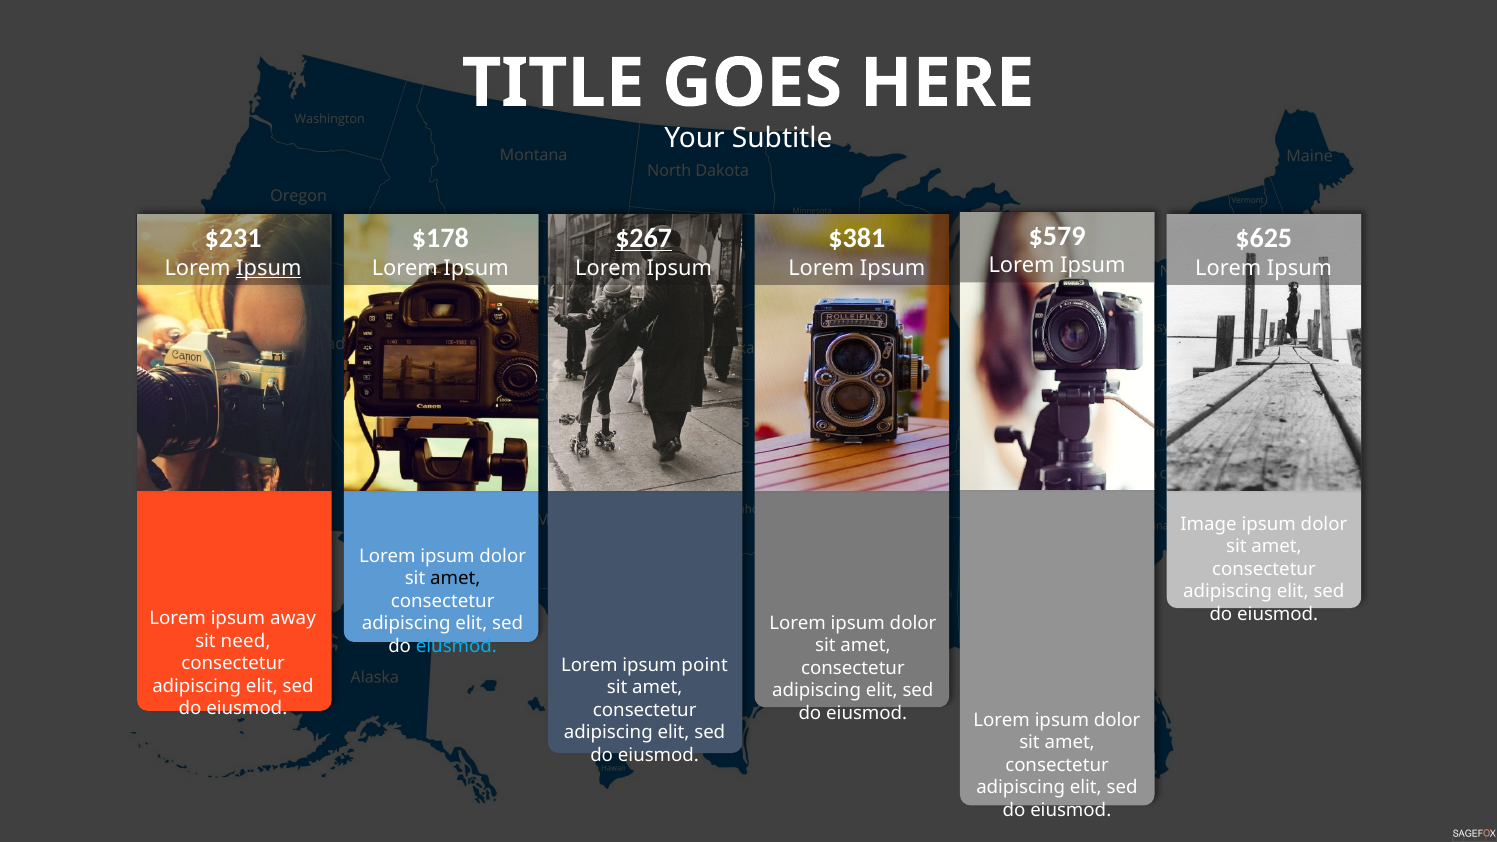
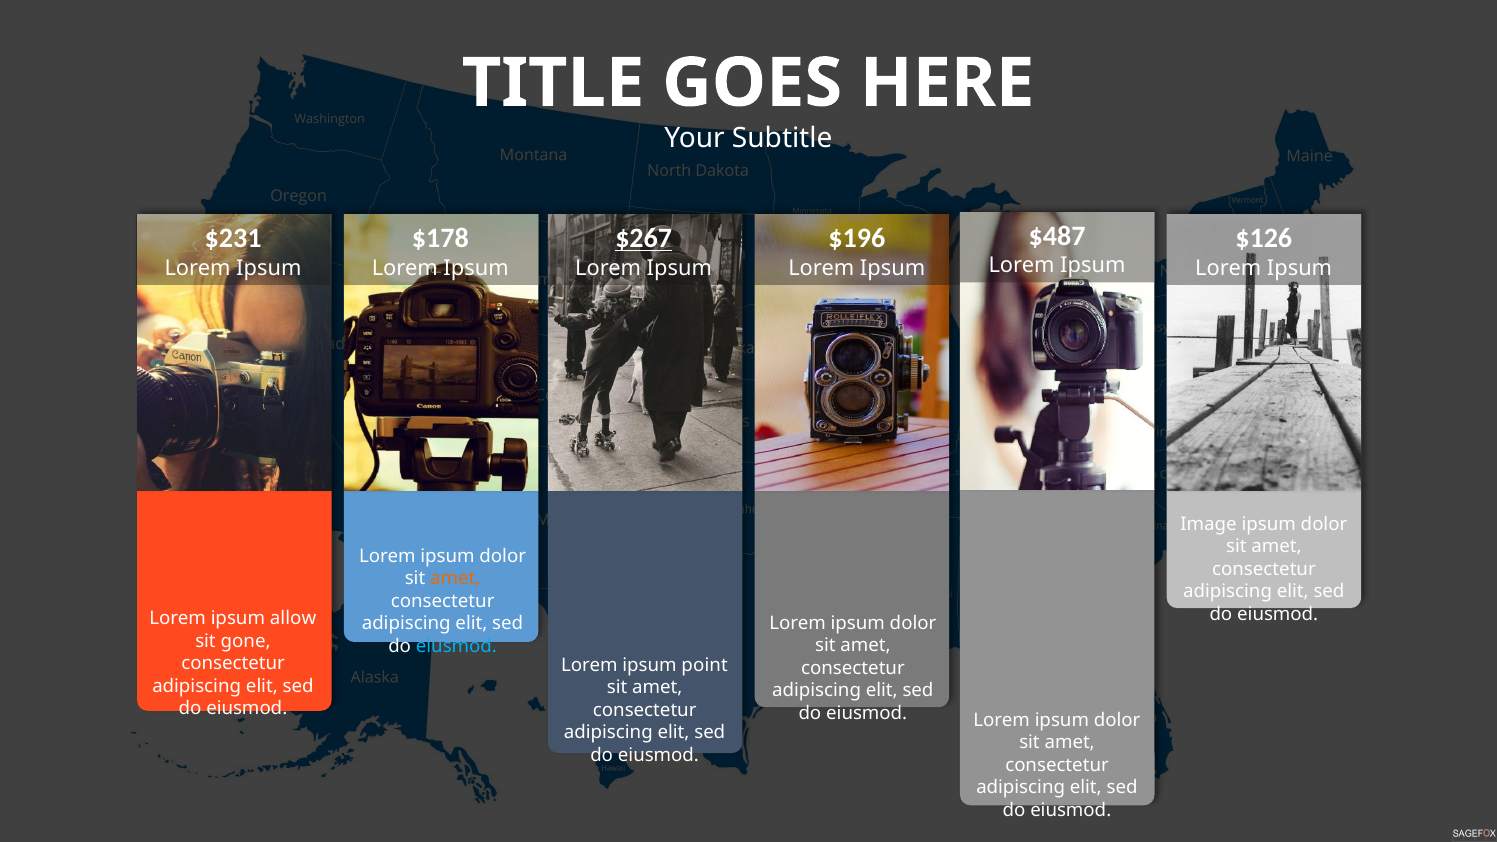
$579: $579 -> $487 (1057, 236)
$381: $381 -> $196 (857, 238)
$625: $625 -> $126 (1264, 238)
Ipsum underline: present -> none (269, 268)
amet colour: black -> orange (455, 579)
away: away -> allow (293, 619)
need: need -> gone (246, 641)
